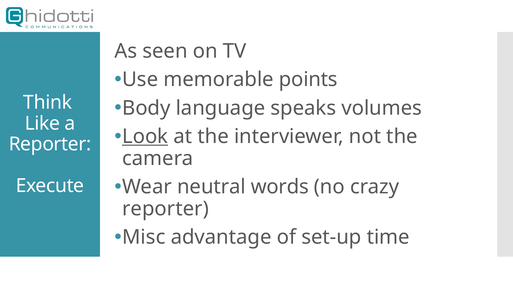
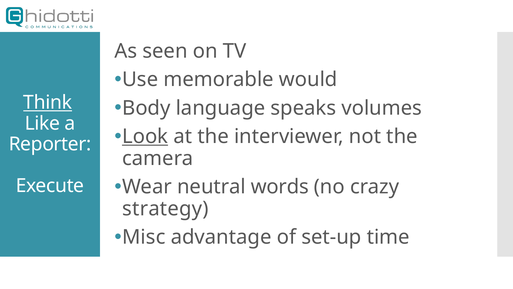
points: points -> would (308, 79)
Think underline: none -> present (48, 102)
reporter: reporter -> strategy (165, 208)
